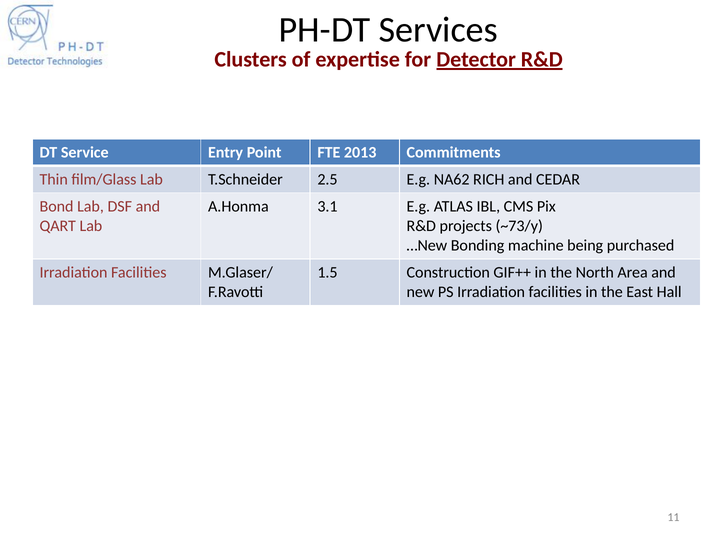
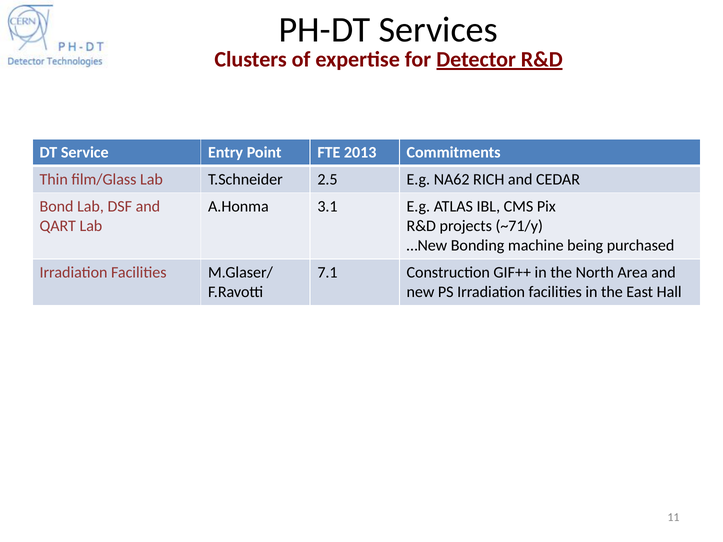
~73/y: ~73/y -> ~71/y (519, 226)
1.5: 1.5 -> 7.1 (327, 273)
